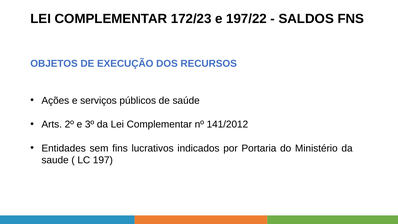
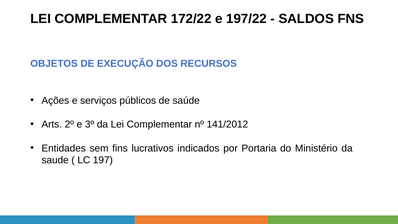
172/23: 172/23 -> 172/22 (191, 19)
